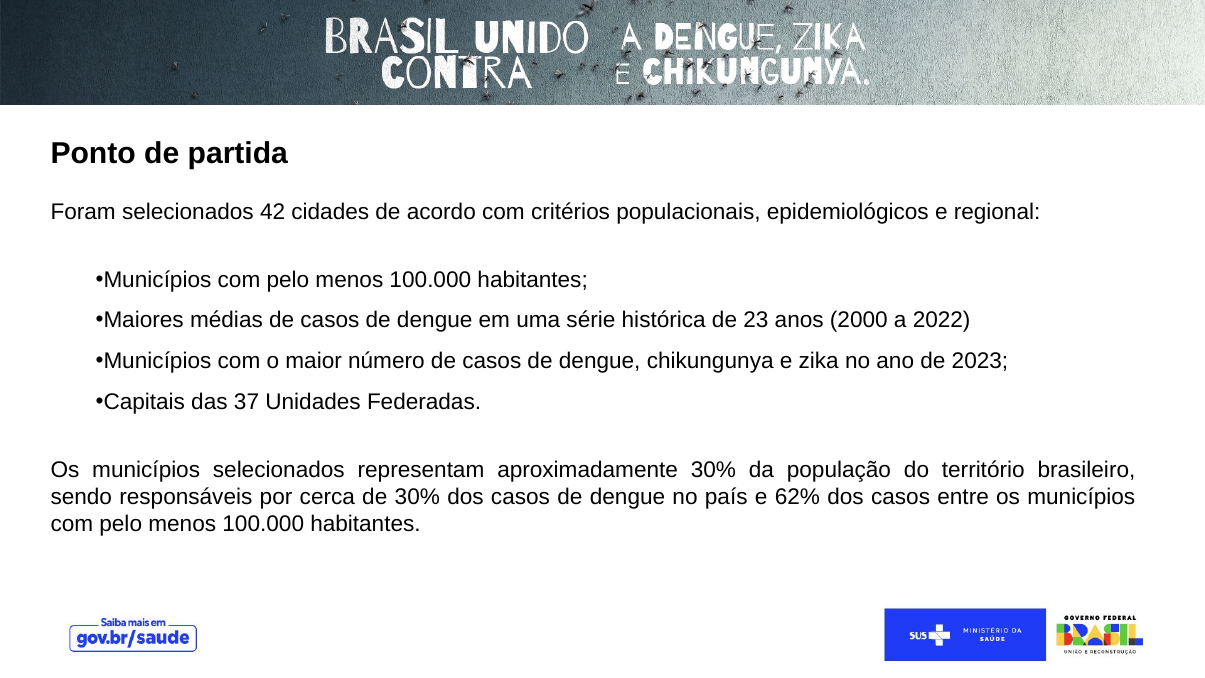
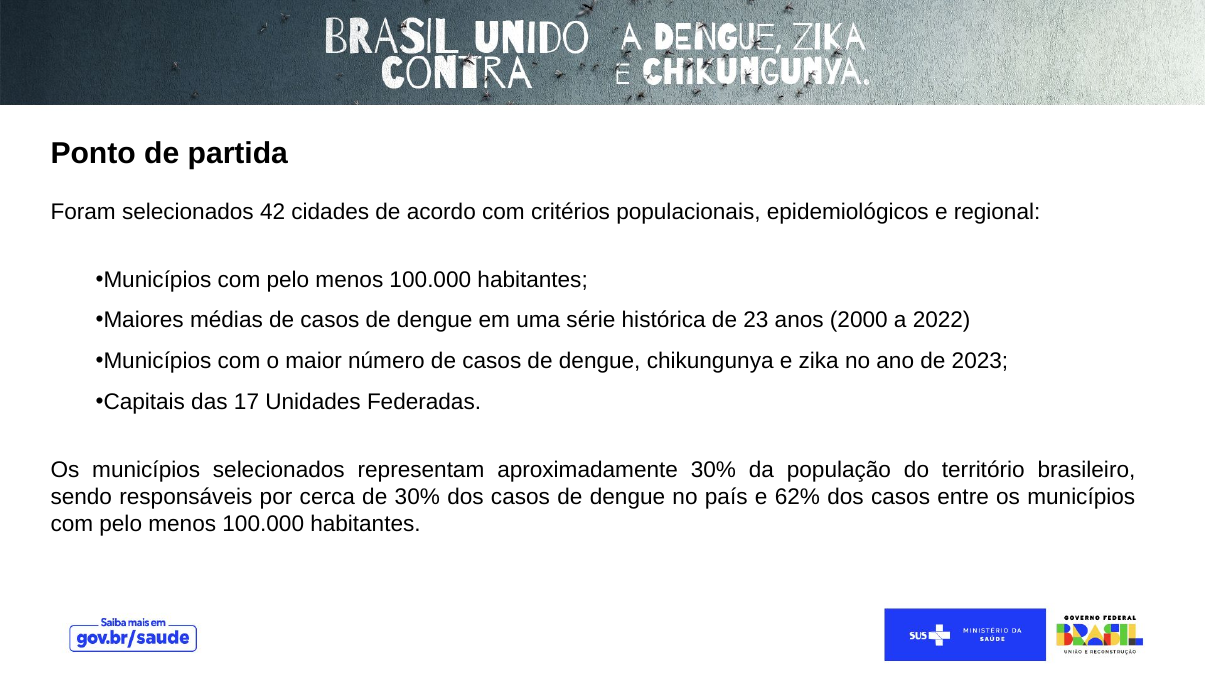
37: 37 -> 17 (247, 402)
